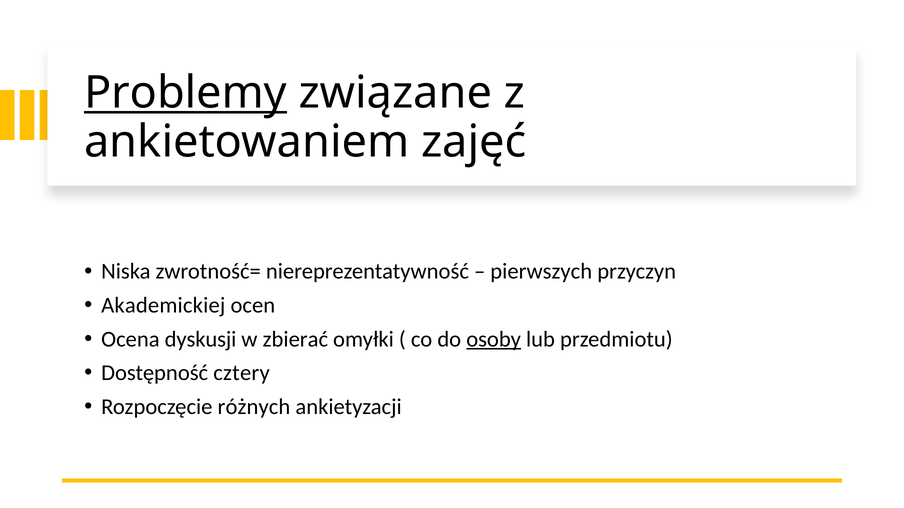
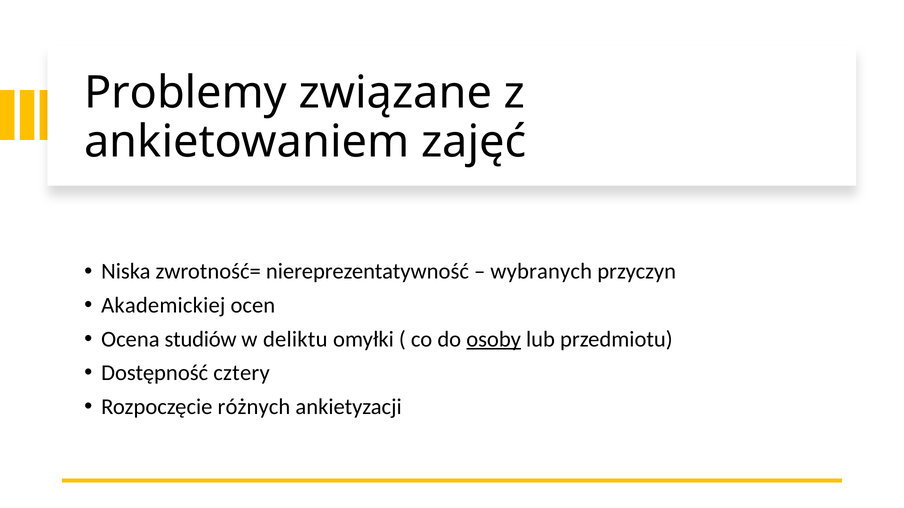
Problemy underline: present -> none (186, 93)
pierwszych: pierwszych -> wybranych (541, 272)
dyskusji: dyskusji -> studiów (201, 339)
zbierać: zbierać -> deliktu (295, 339)
